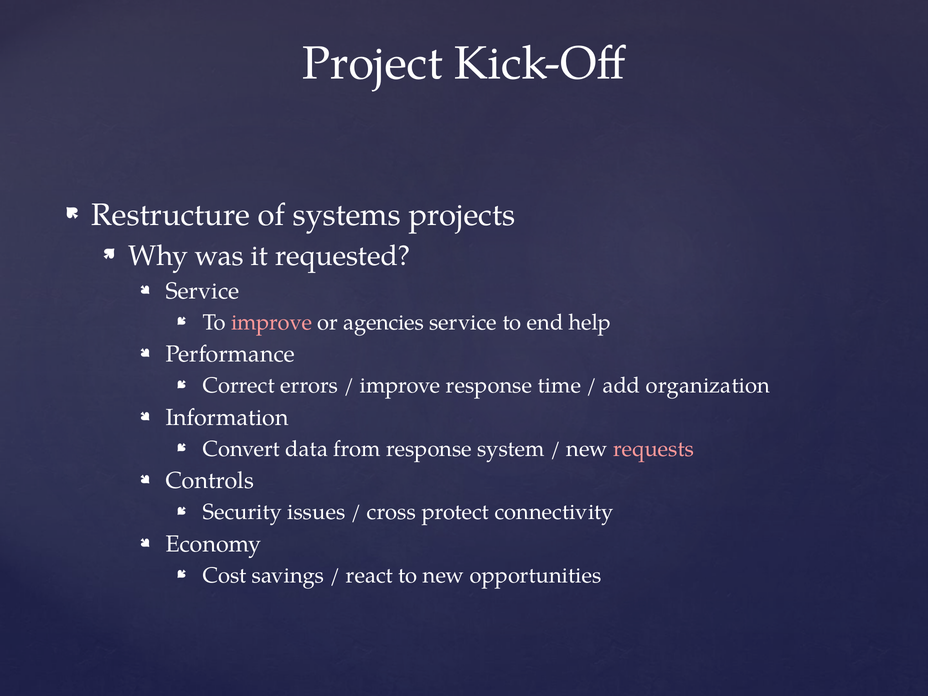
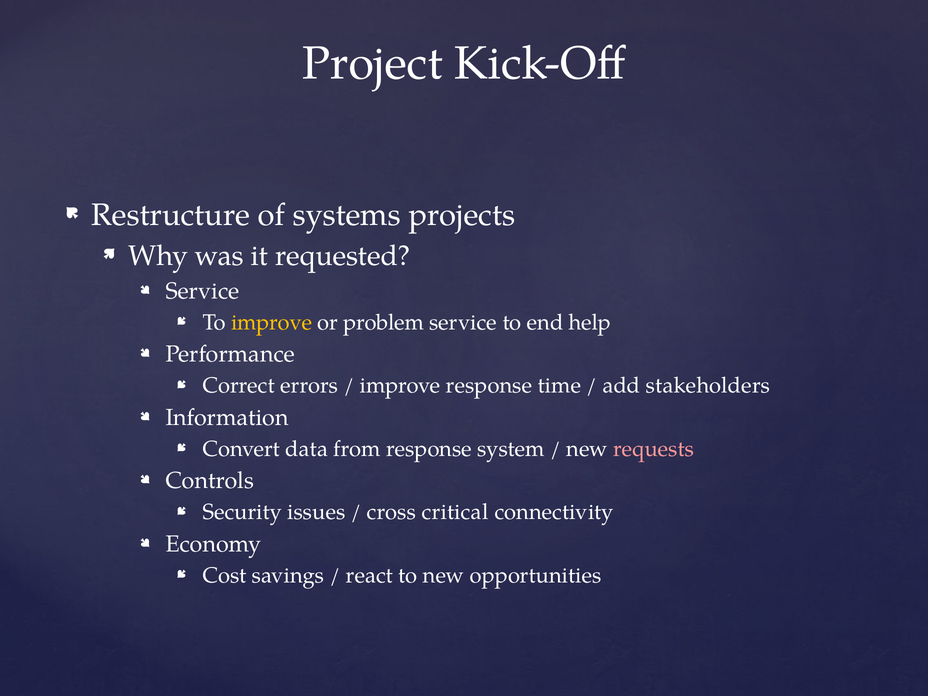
improve colour: pink -> yellow (272, 322)
agencies: agencies -> problem (384, 322)
organization: organization -> stakeholders (708, 386)
protect: protect -> critical (455, 512)
